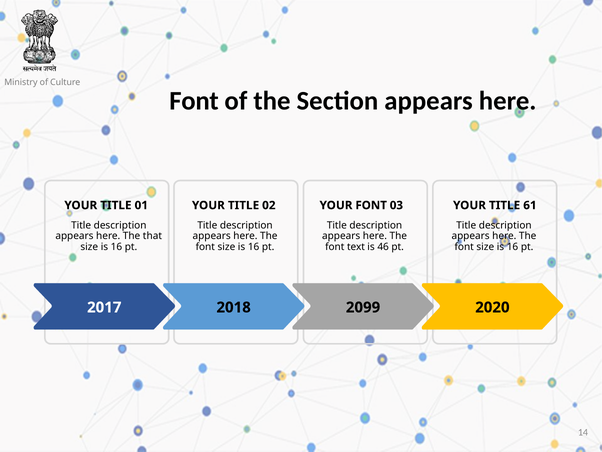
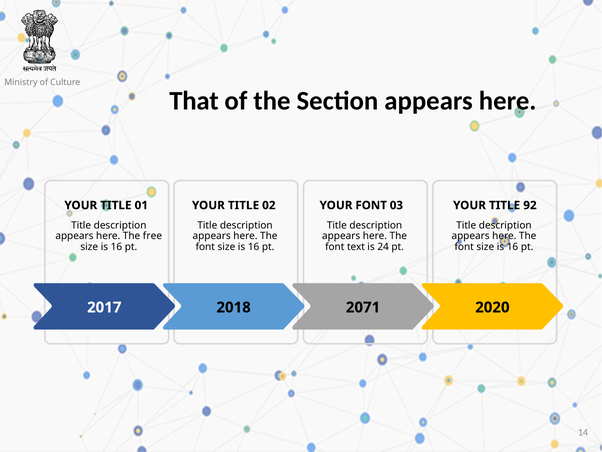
Font: Font -> That (194, 101)
61: 61 -> 92 (530, 205)
that: that -> free (152, 236)
46: 46 -> 24 (383, 247)
2099: 2099 -> 2071 (363, 307)
